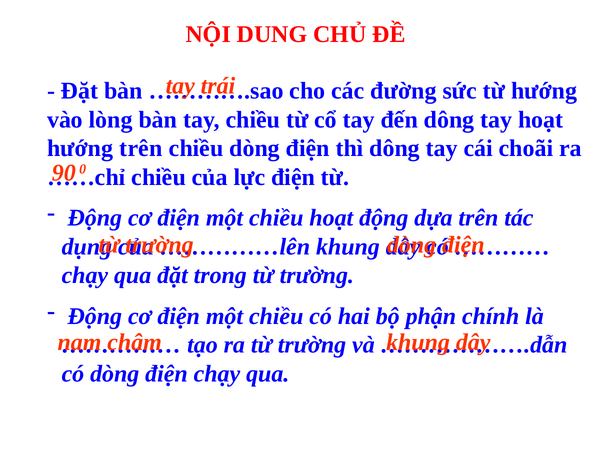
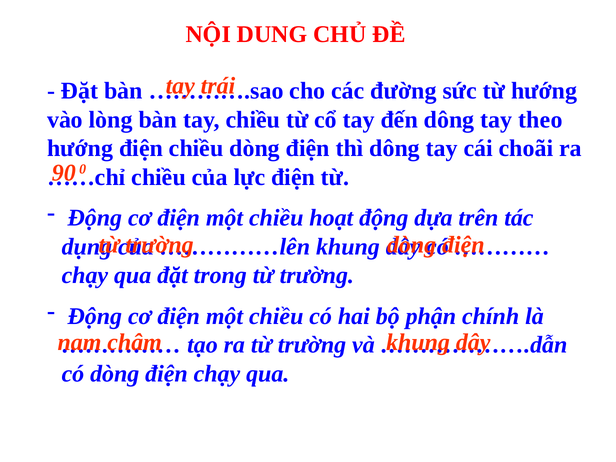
tay hoạt: hoạt -> theo (540, 120)
hướng trên: trên -> điện (141, 148)
